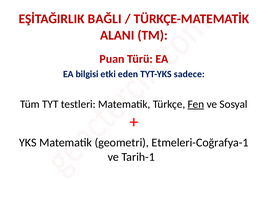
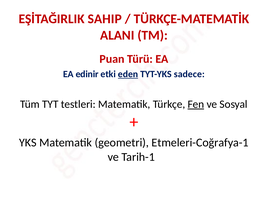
BAĞLI: BAĞLI -> SAHIP (105, 19)
bilgisi: bilgisi -> edinir (87, 74)
eden underline: none -> present (128, 74)
